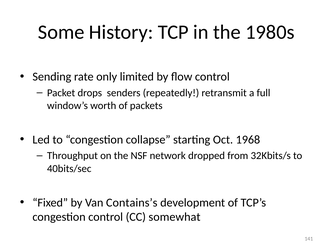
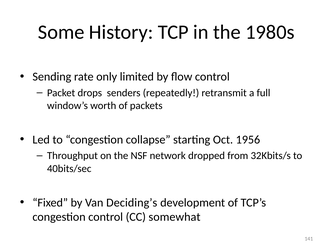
1968: 1968 -> 1956 (248, 139)
Contains’s: Contains’s -> Deciding’s (132, 202)
